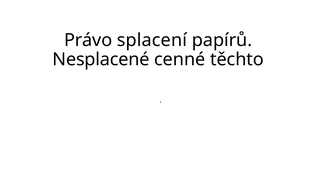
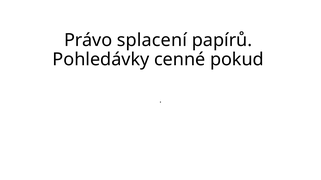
Nesplacené: Nesplacené -> Pohledávky (101, 60)
těchto: těchto -> pokud (237, 60)
